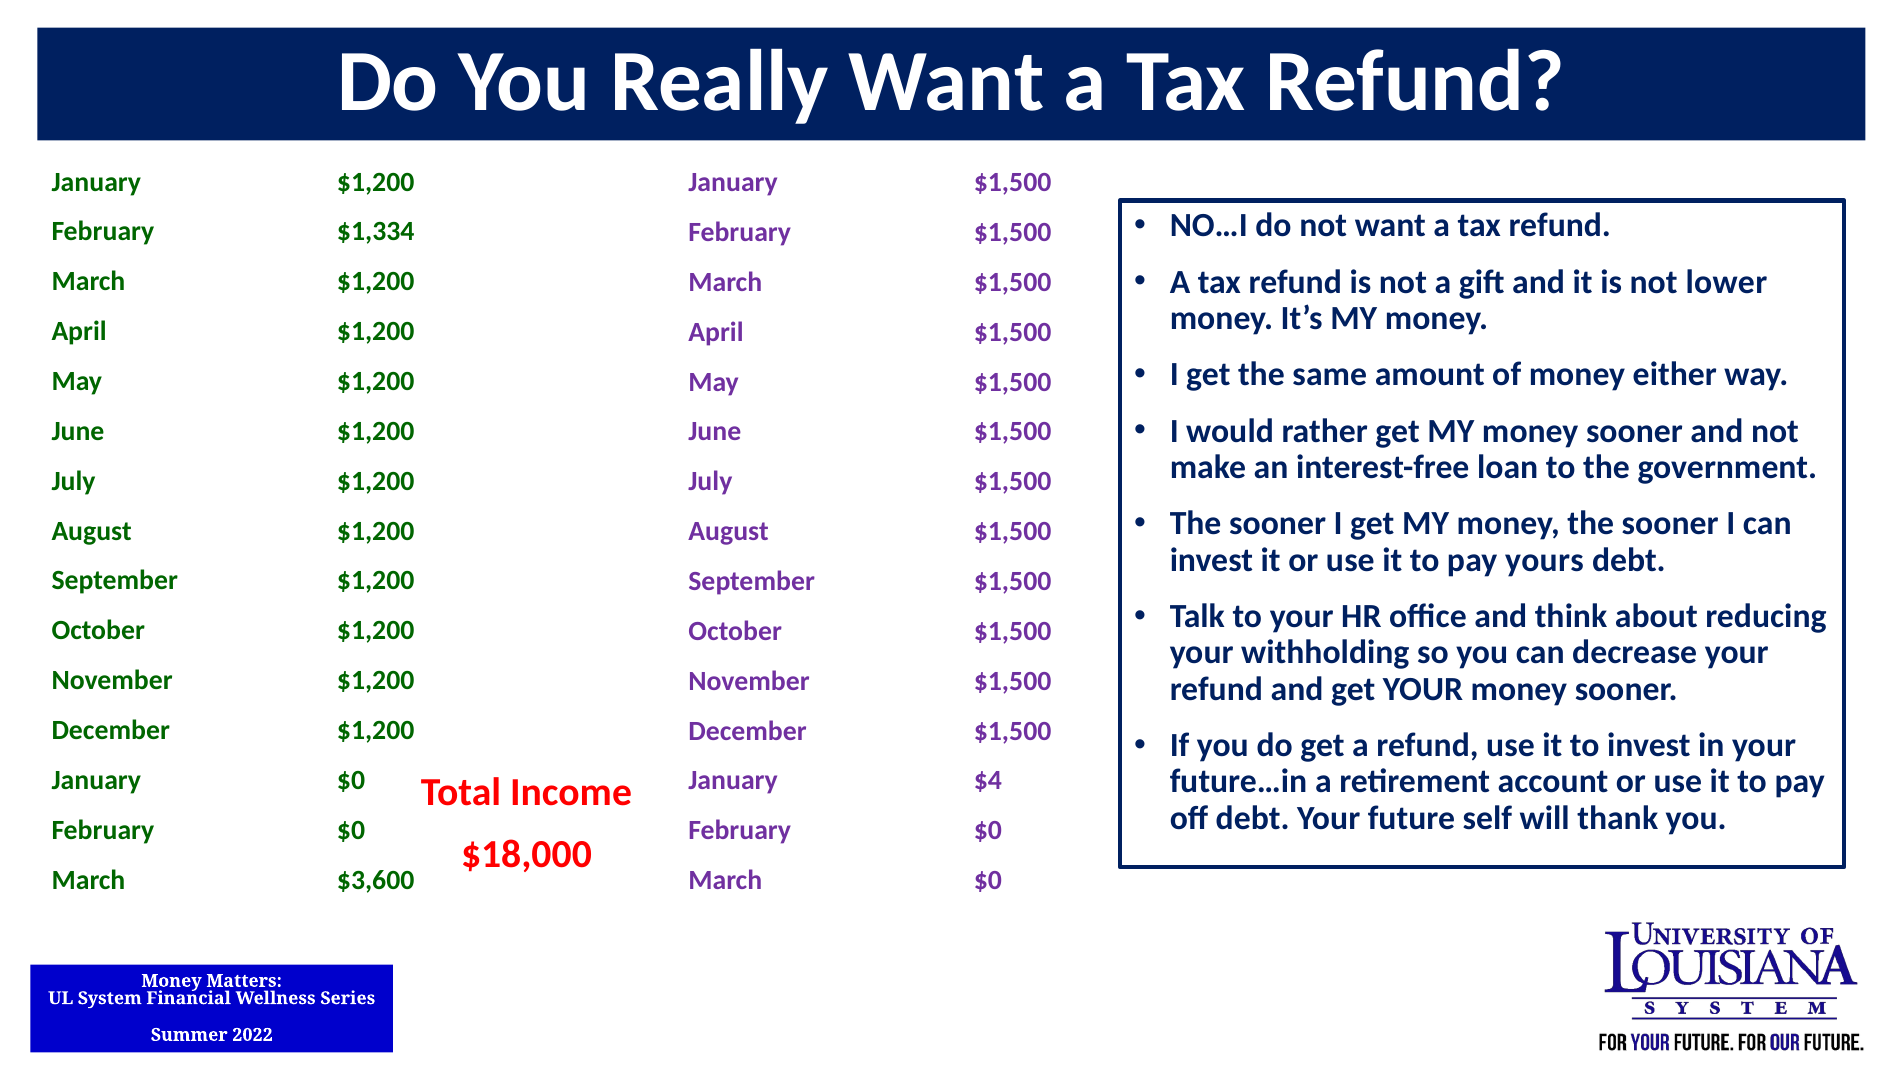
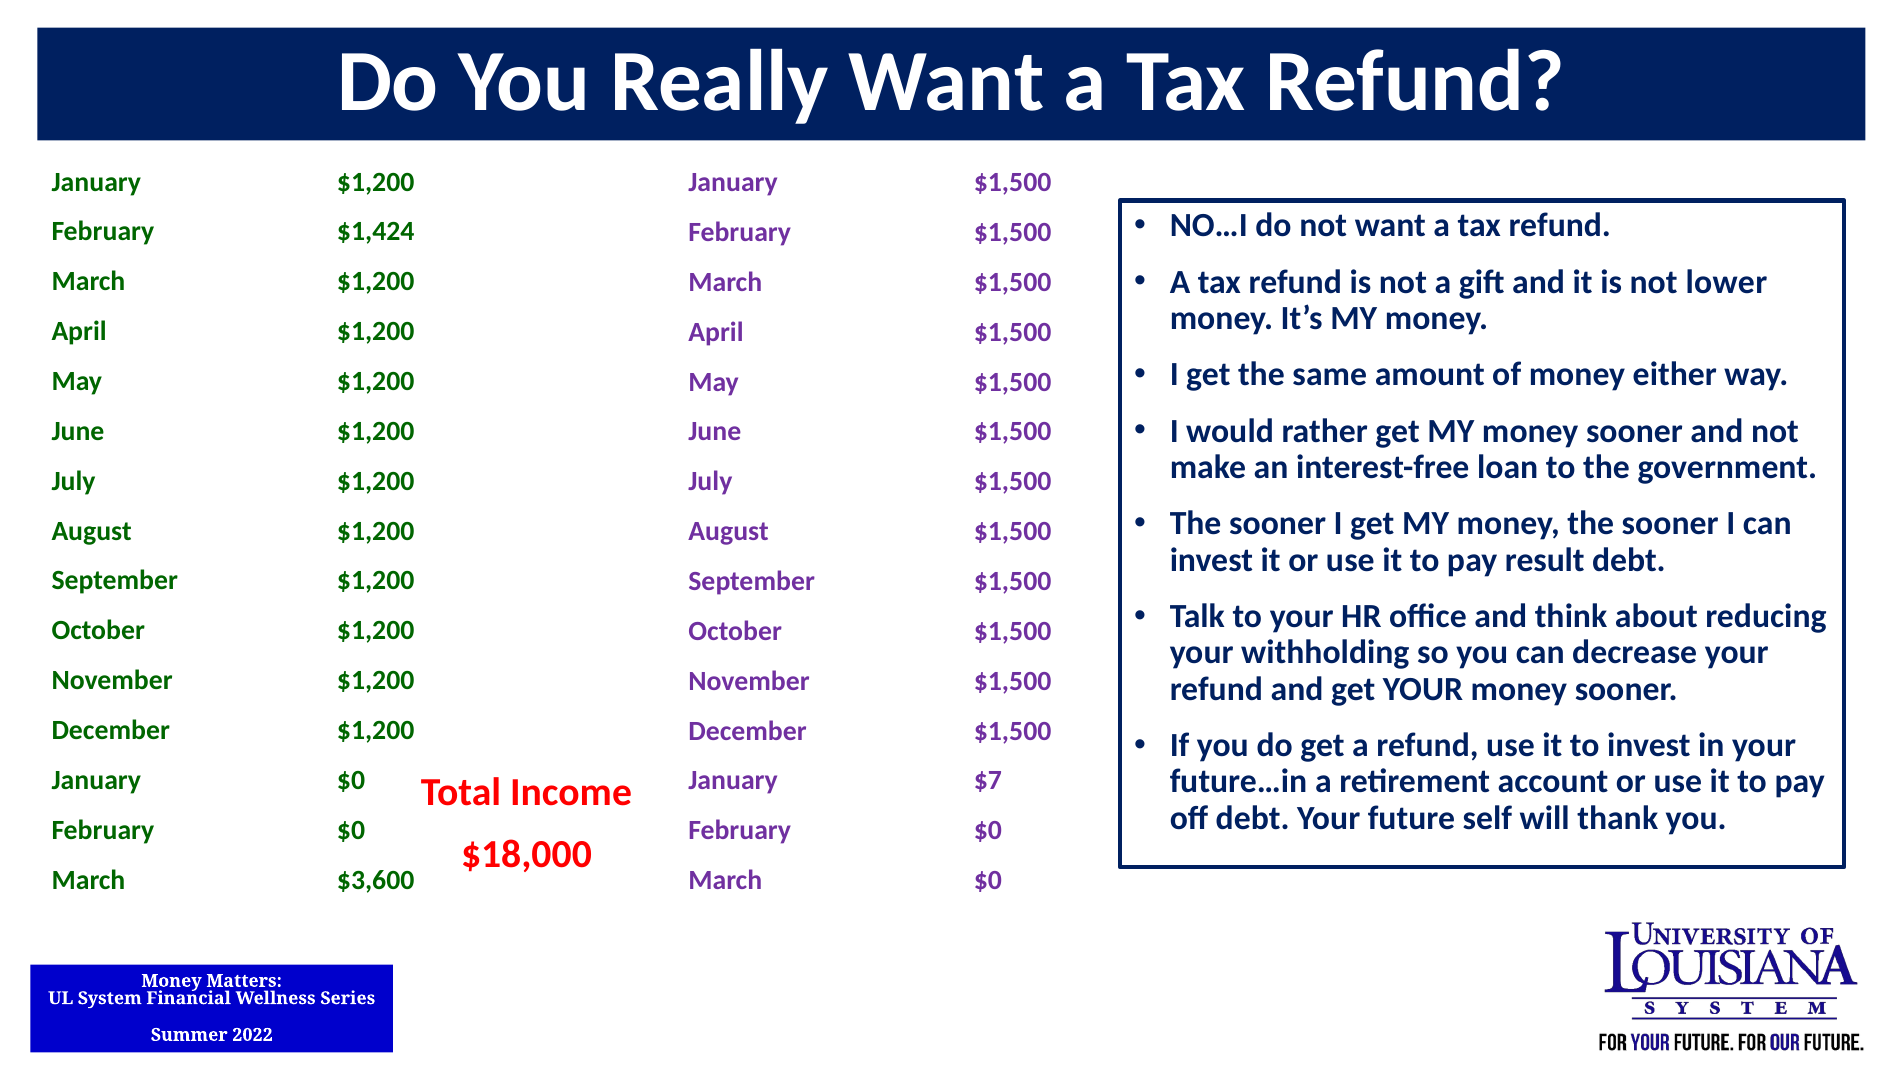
$1,334: $1,334 -> $1,424 (376, 232)
yours: yours -> result (1545, 560)
$4: $4 -> $7 (988, 780)
